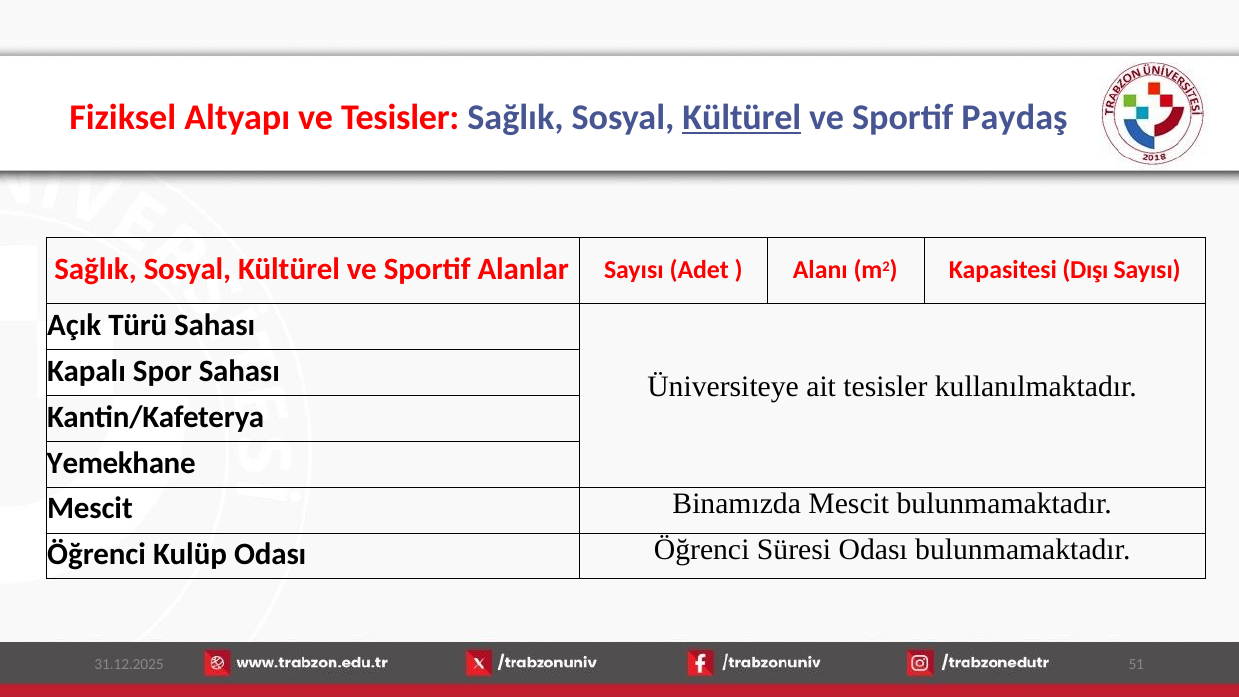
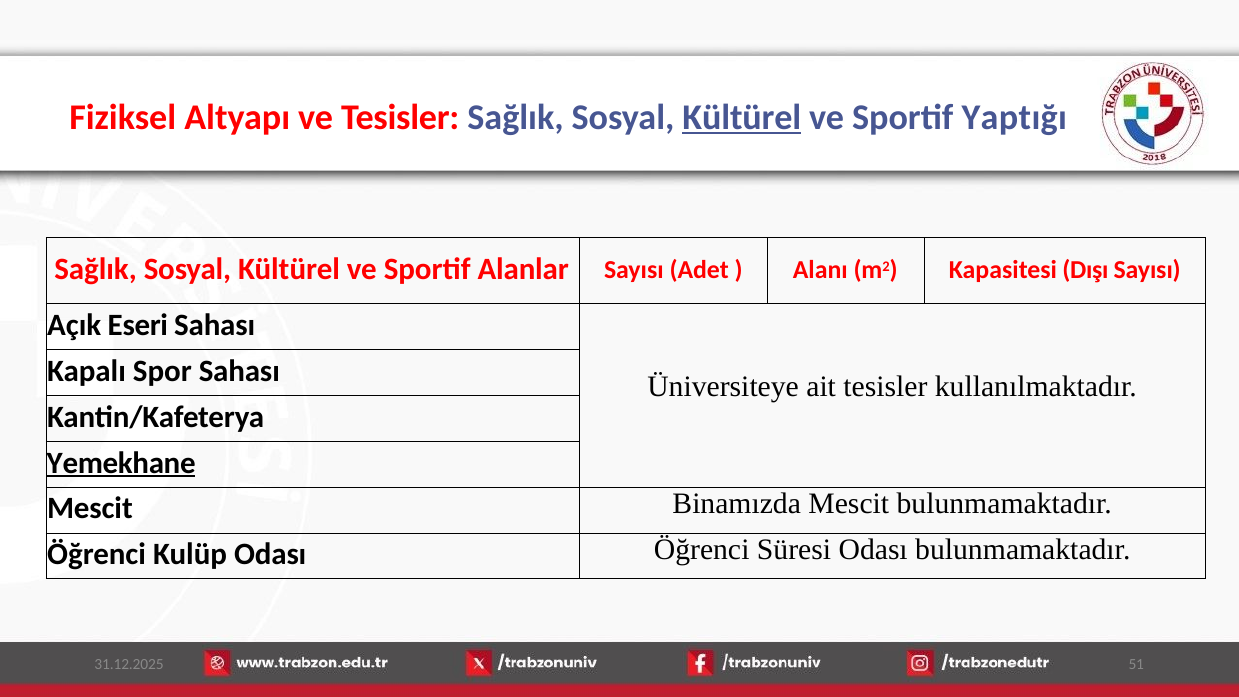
Paydaş: Paydaş -> Yaptığı (1014, 118)
Türü: Türü -> Eseri (138, 325)
Yemekhane underline: none -> present (121, 463)
